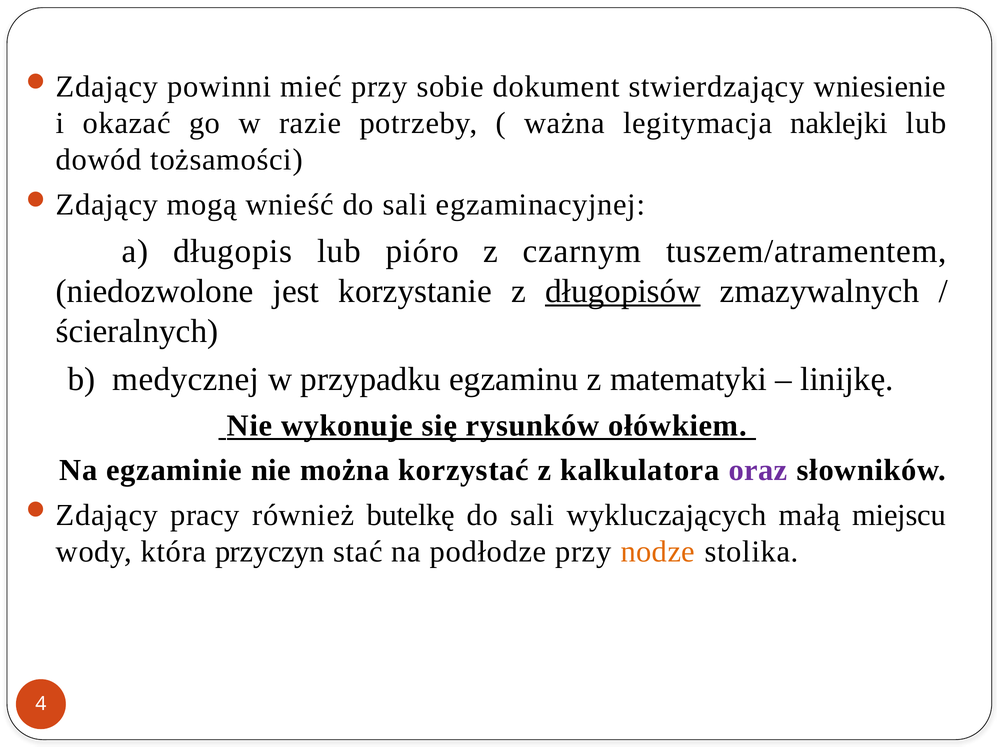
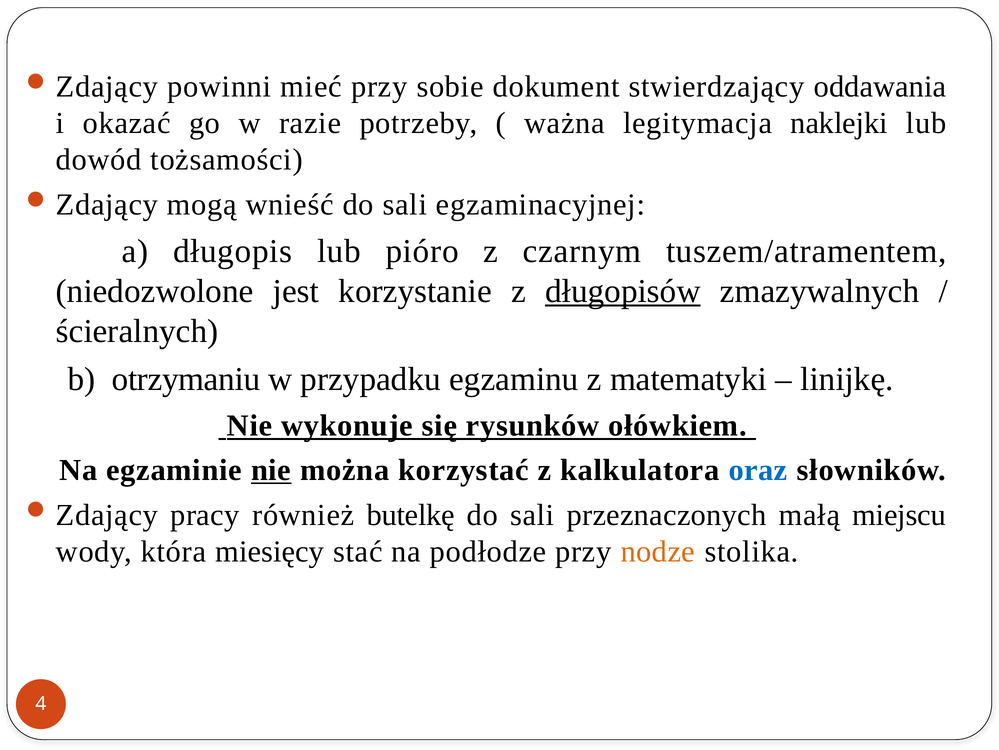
wniesienie: wniesienie -> oddawania (880, 86)
medycznej: medycznej -> otrzymaniu (186, 379)
nie underline: none -> present (271, 470)
oraz colour: purple -> blue (758, 470)
wykluczających: wykluczających -> przeznaczonych (667, 514)
przyczyn: przyczyn -> miesięcy (270, 551)
